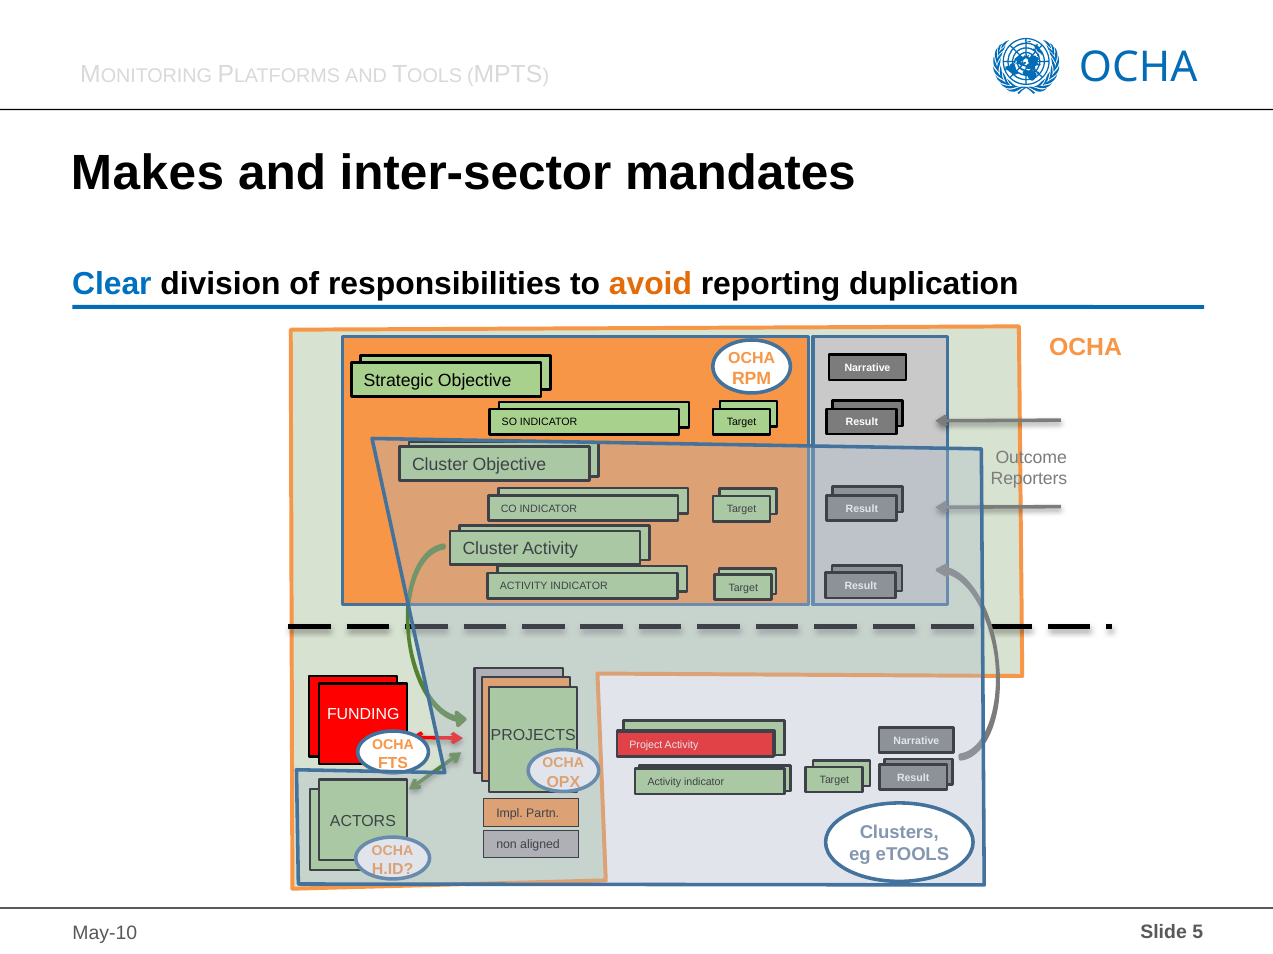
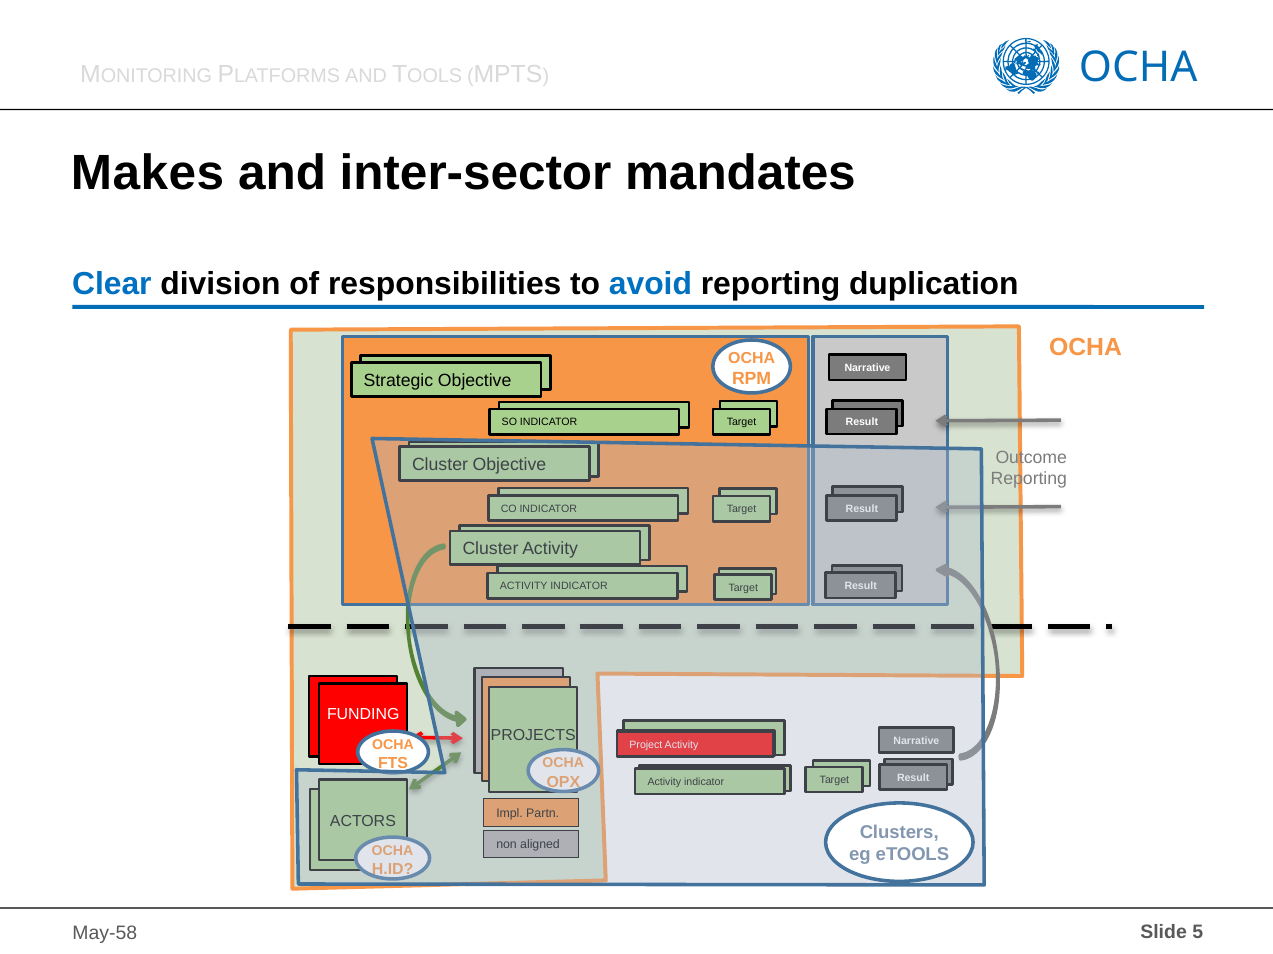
avoid colour: orange -> blue (650, 284)
Reporters: Reporters -> Reporting (1029, 480)
May-10: May-10 -> May-58 (105, 934)
